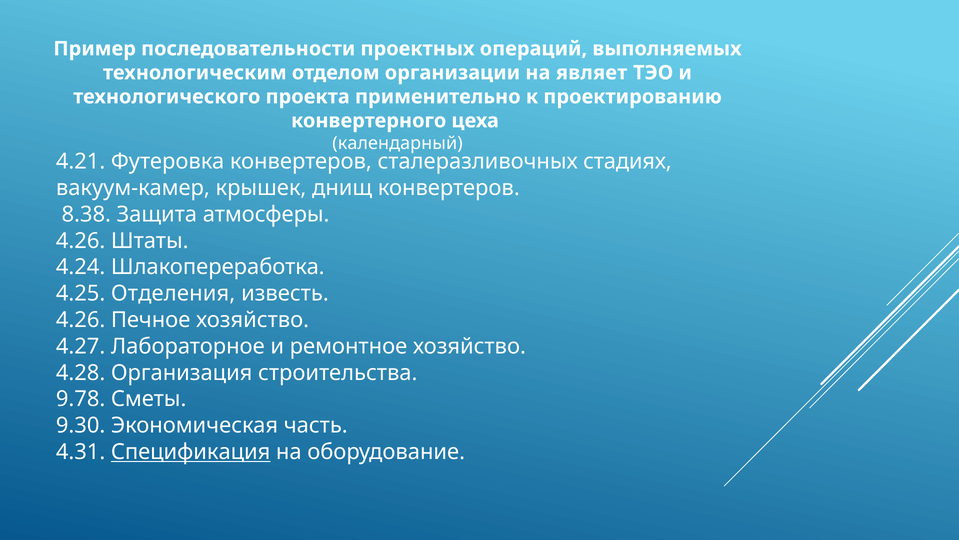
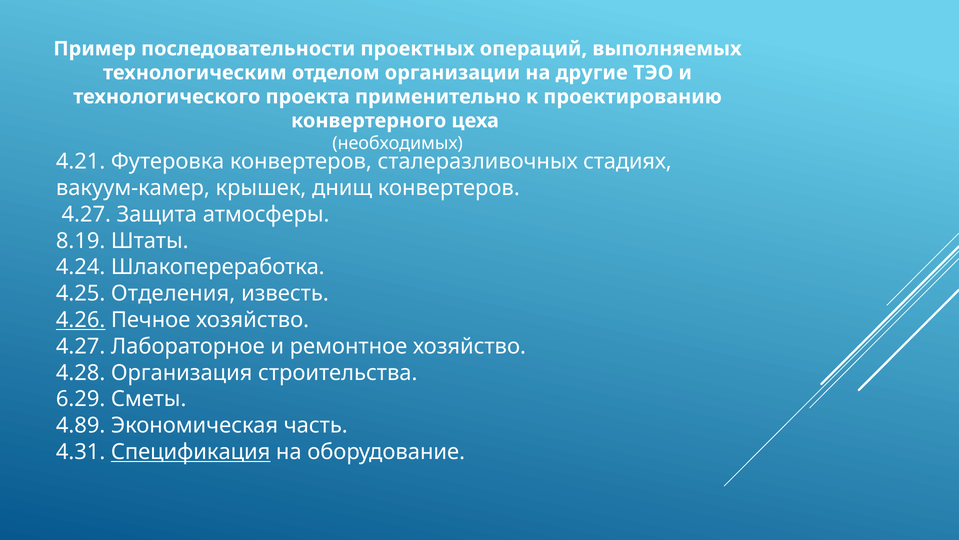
являет: являет -> другие (592, 73)
календарный: календарный -> необходимых (398, 143)
8.38: 8.38 -> 4.27 (86, 214)
4.26: 4.26 -> 8.19 (81, 241)
4.26 underline: none -> present (81, 320)
9.78: 9.78 -> 6.29 (81, 399)
9.30: 9.30 -> 4.89 (81, 425)
